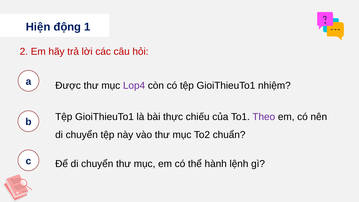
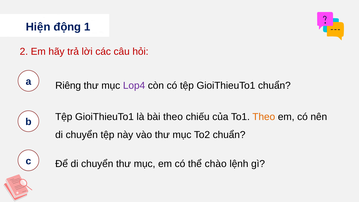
Được: Được -> Riêng (68, 85)
GioiThieuTo1 nhiệm: nhiệm -> chuẩn (274, 85)
bài thực: thực -> theo (173, 117)
Theo colour: purple -> orange (264, 117)
hành: hành -> chào (216, 164)
